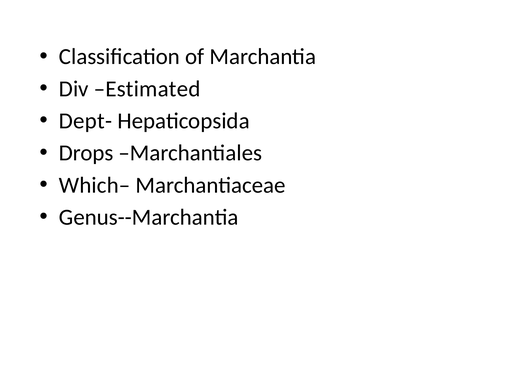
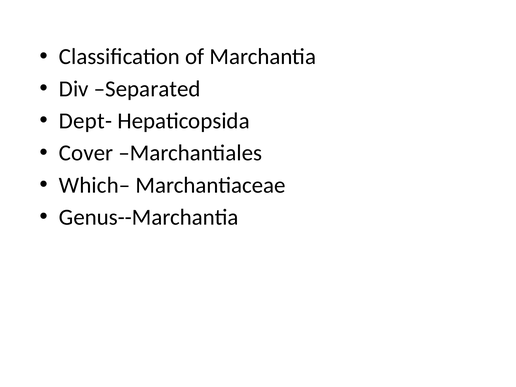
Estimated: Estimated -> Separated (147, 89)
Drops: Drops -> Cover (86, 153)
